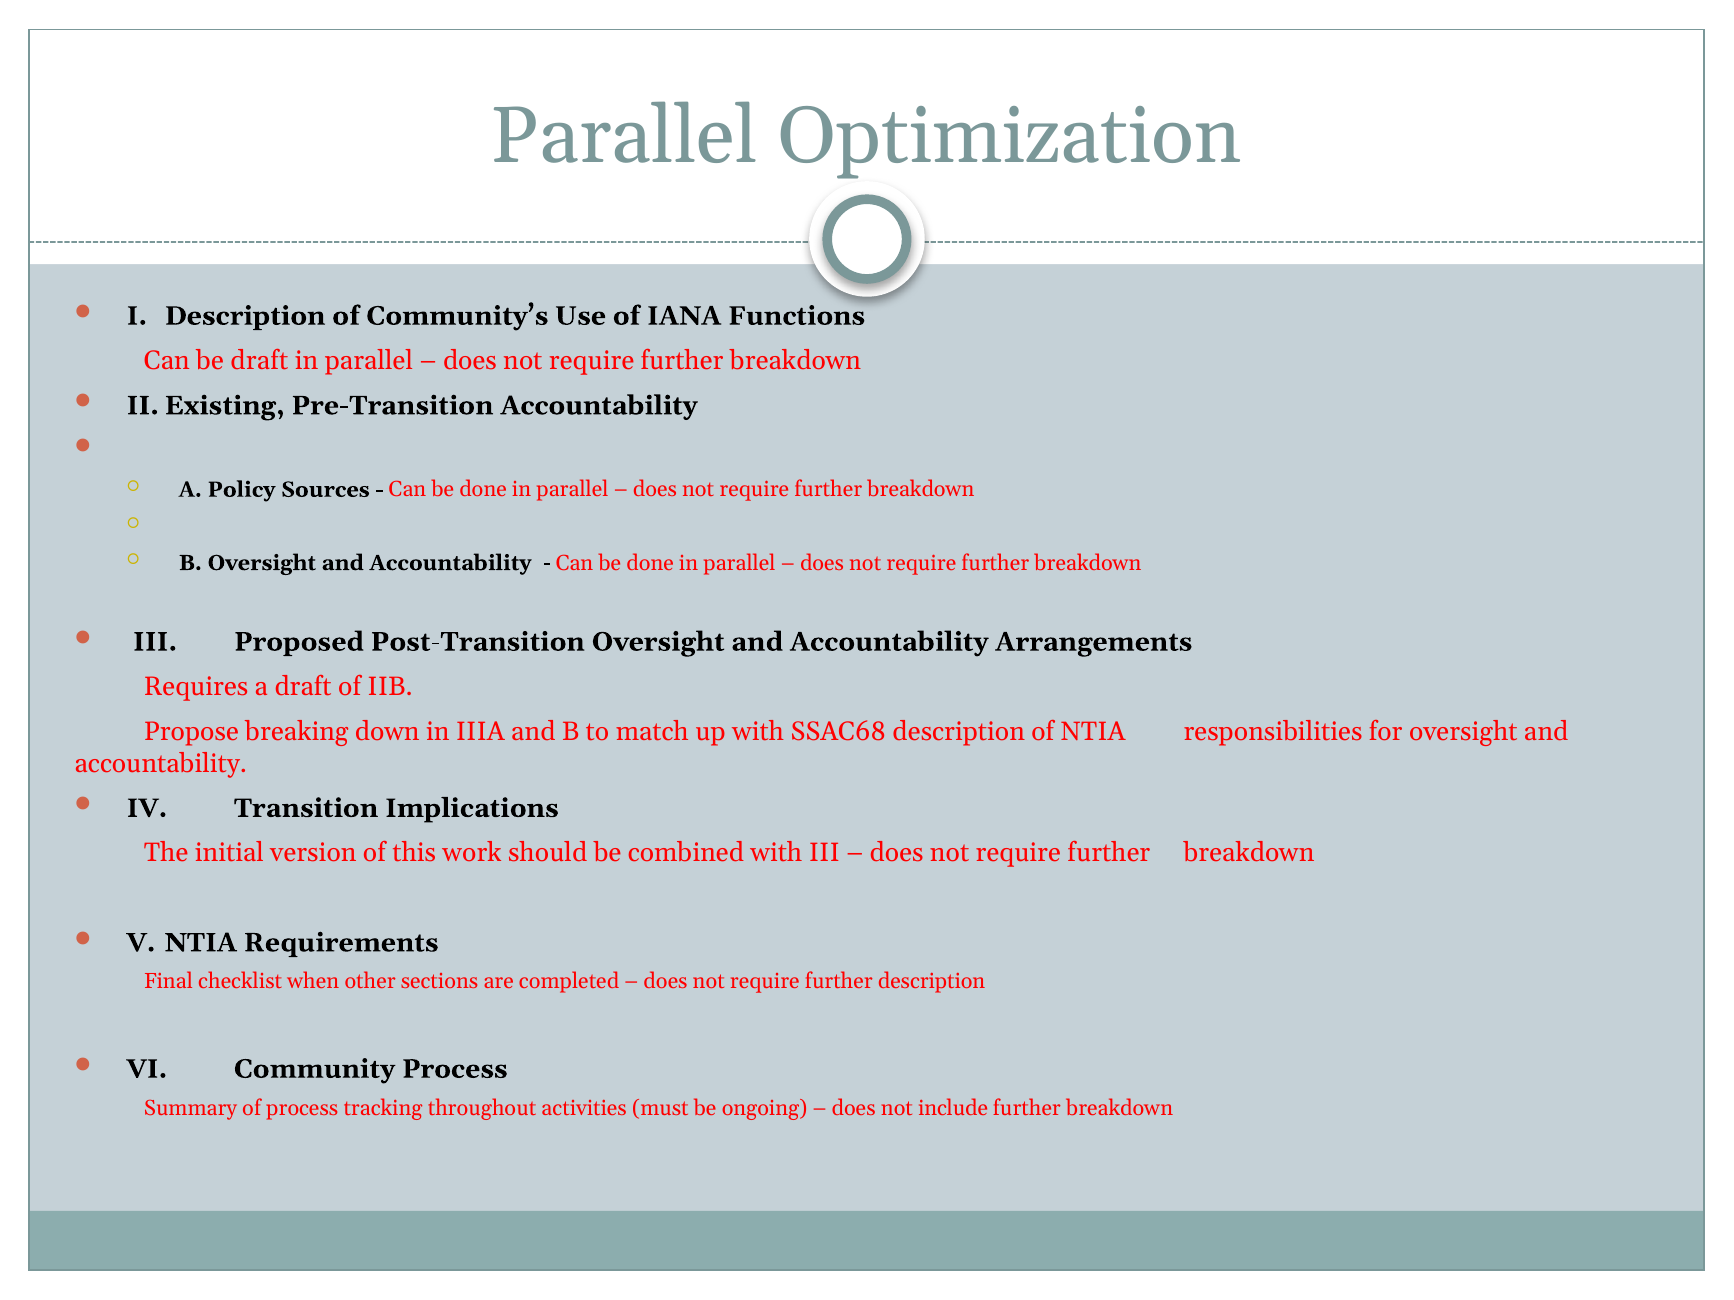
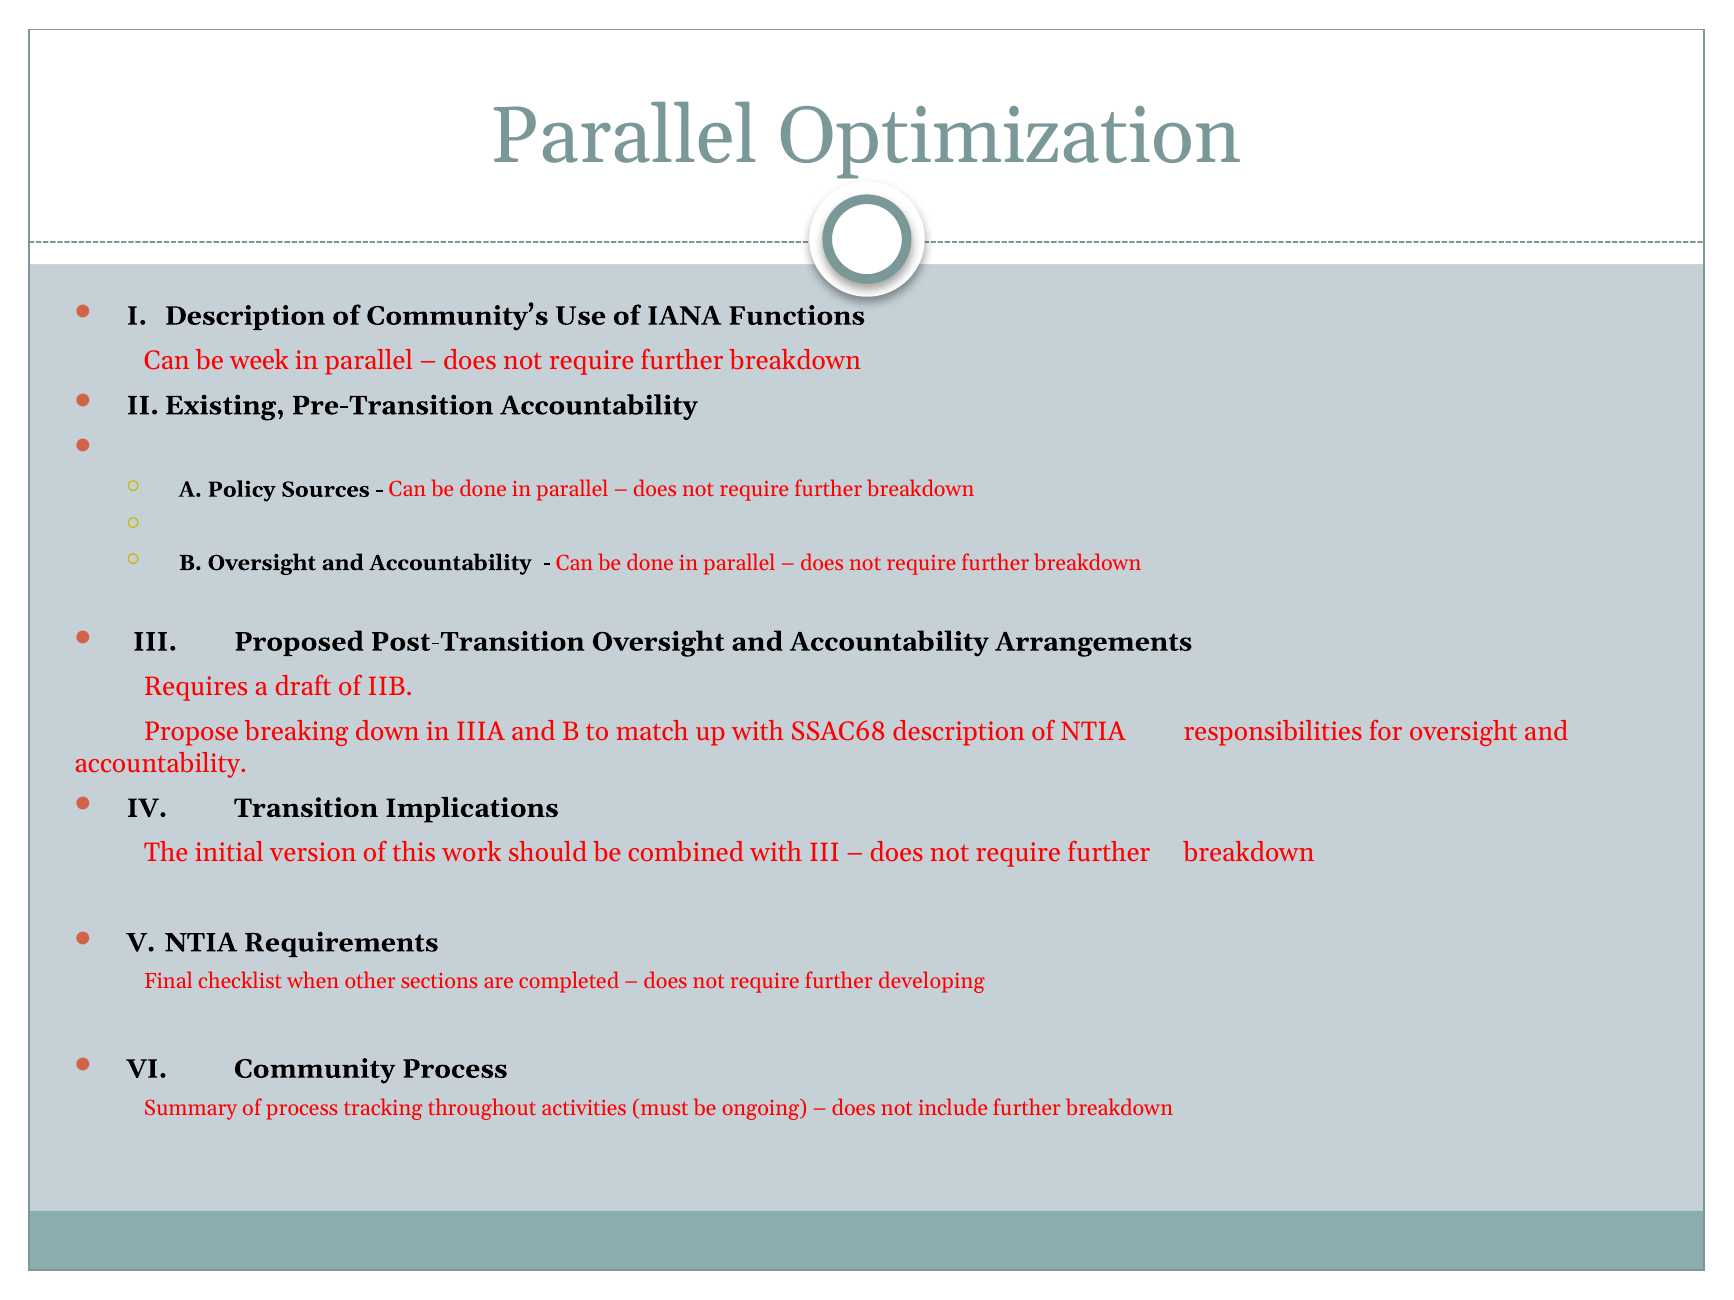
be draft: draft -> week (260, 361)
further description: description -> developing (931, 982)
